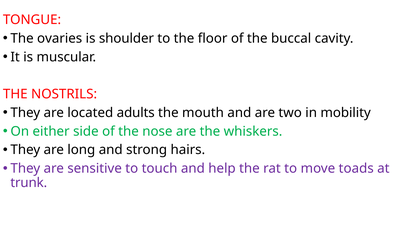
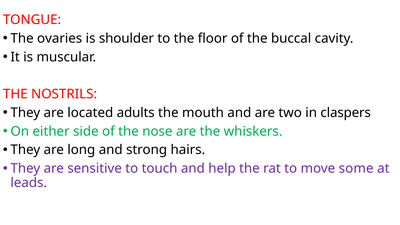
mobility: mobility -> claspers (346, 113)
toads: toads -> some (356, 168)
trunk: trunk -> leads (29, 183)
